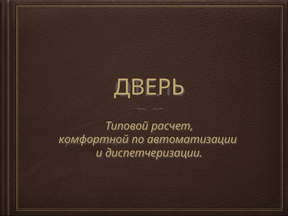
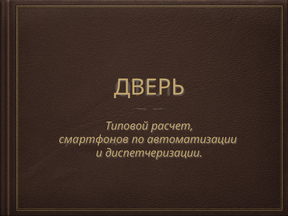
комфортной: комфортной -> смартфонов (94, 139)
